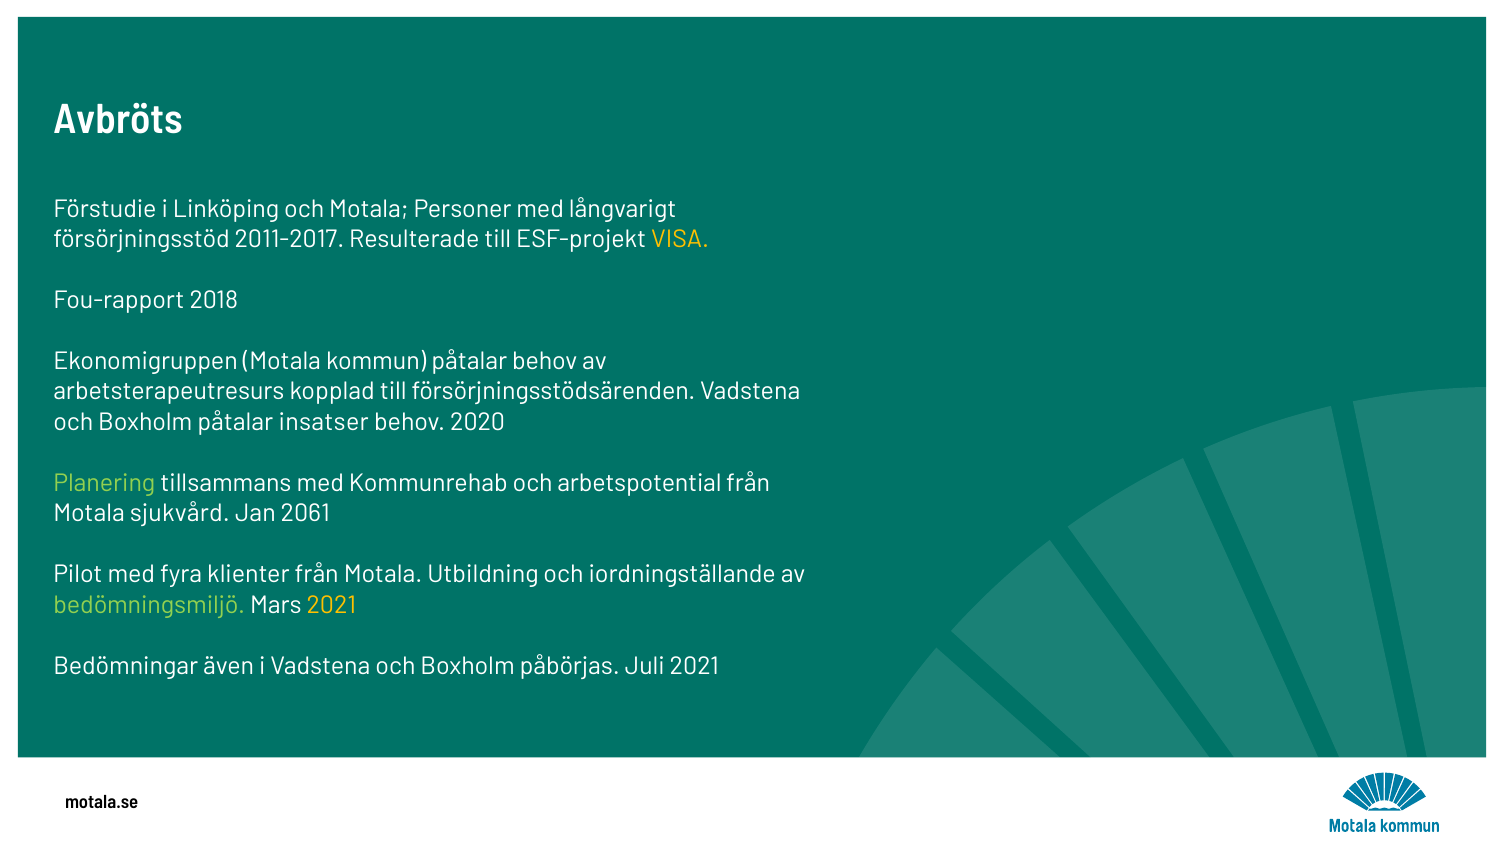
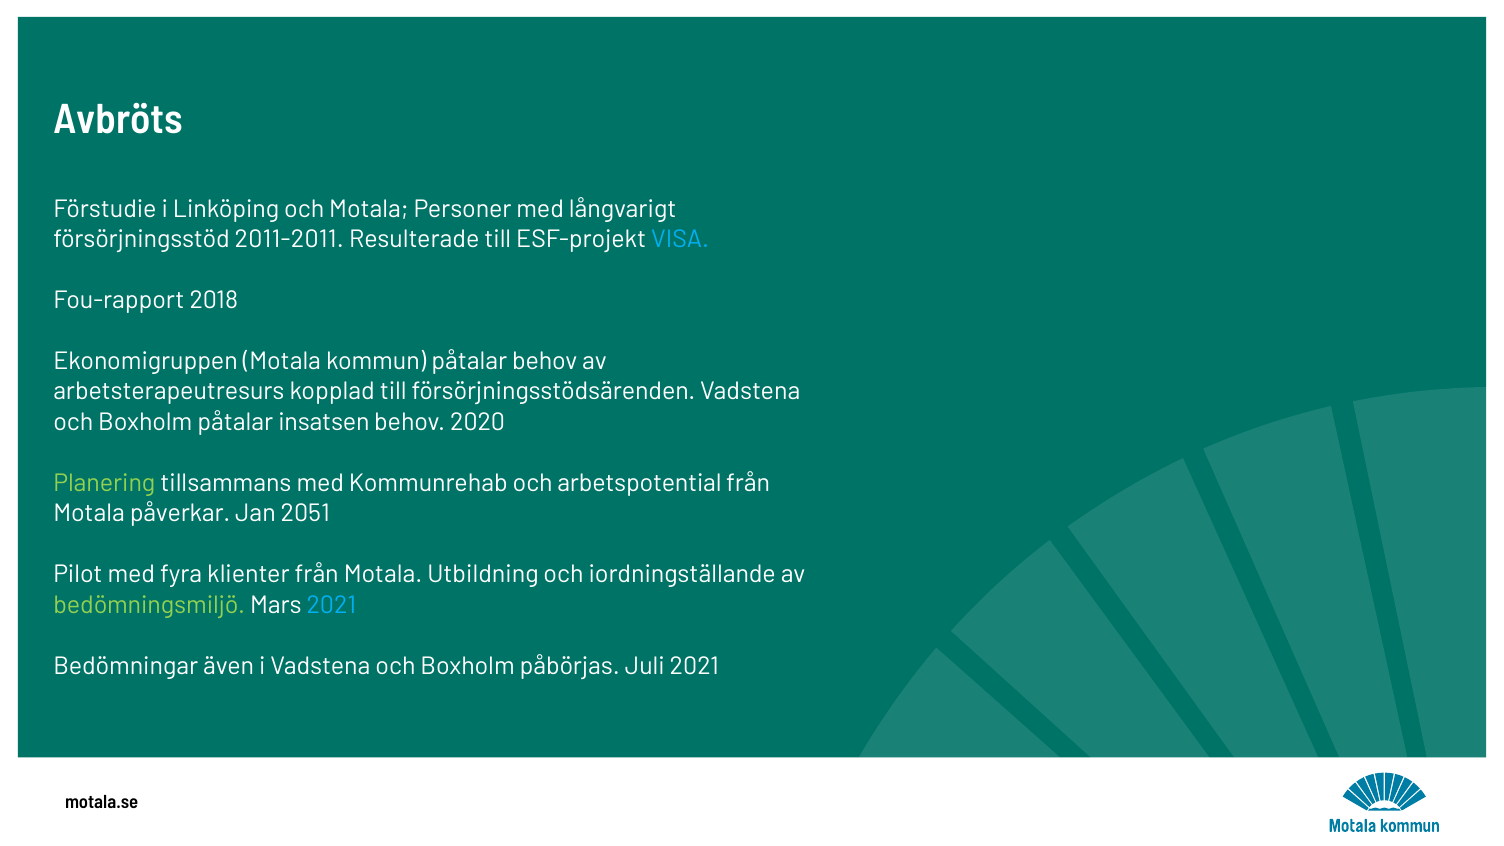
2011-2017: 2011-2017 -> 2011-2011 (289, 239)
VISA colour: yellow -> light blue (680, 239)
insatser: insatser -> insatsen (324, 422)
sjukvård: sjukvård -> påverkar (180, 513)
2061: 2061 -> 2051 (305, 513)
2021 colour: yellow -> light blue (331, 605)
